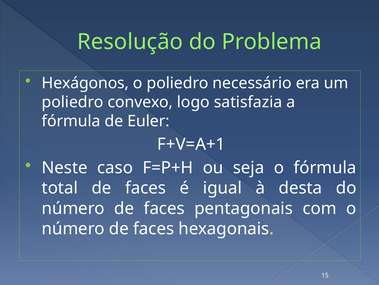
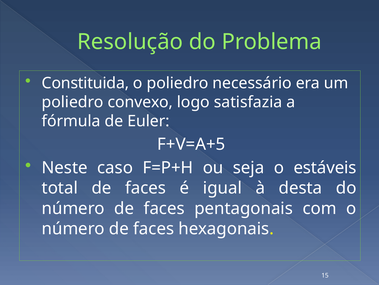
Hexágonos: Hexágonos -> Constituida (85, 83)
F+V=A+1: F+V=A+1 -> F+V=A+5 (191, 144)
o fórmula: fórmula -> estáveis (325, 167)
